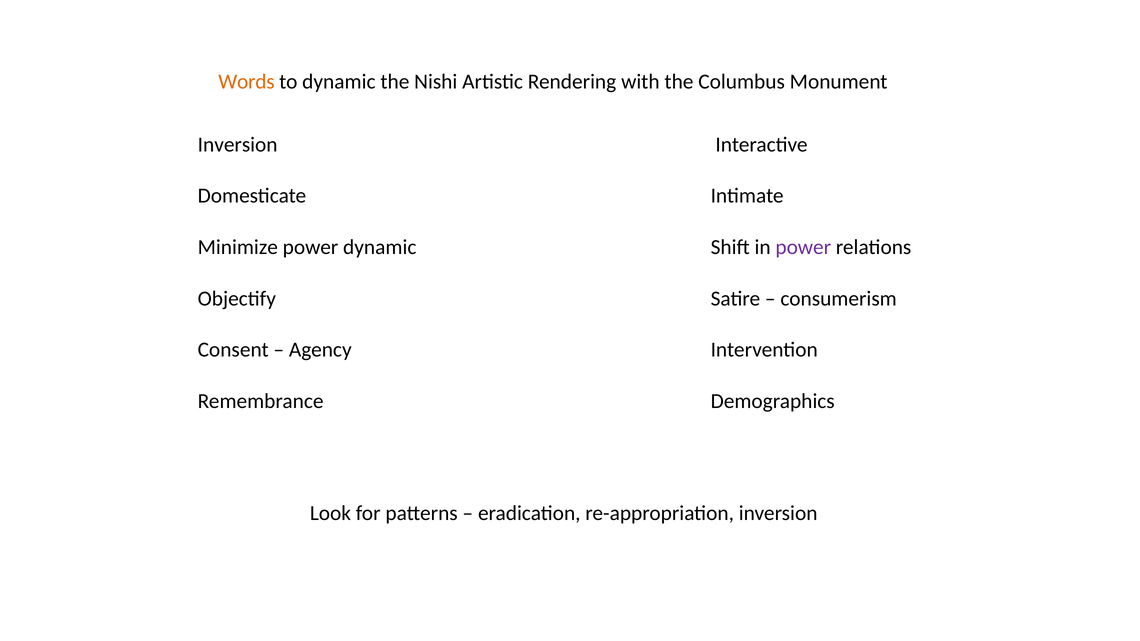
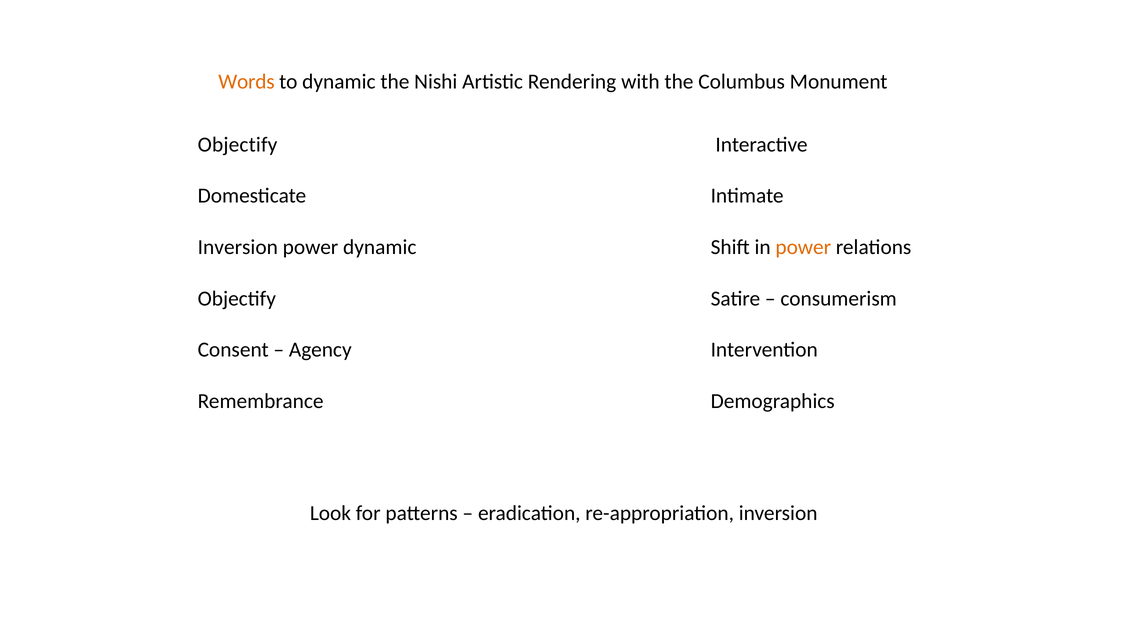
Inversion: Inversion -> Objectify (238, 145)
Minimize: Minimize -> Inversion (238, 247)
power colour: purple -> orange (803, 247)
